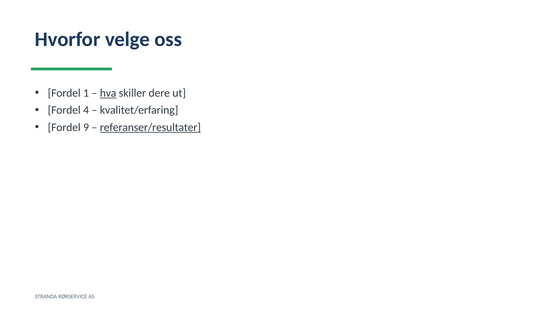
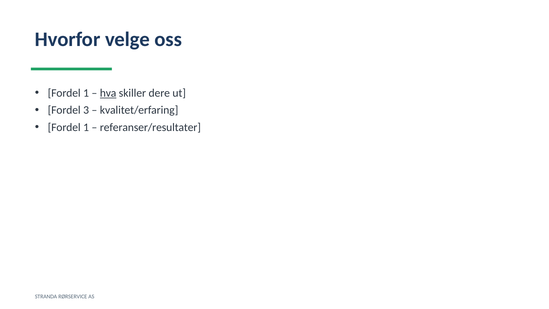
4: 4 -> 3 (86, 110)
9: 9 -> 1 (86, 127)
referanser/resultater underline: present -> none (150, 127)
